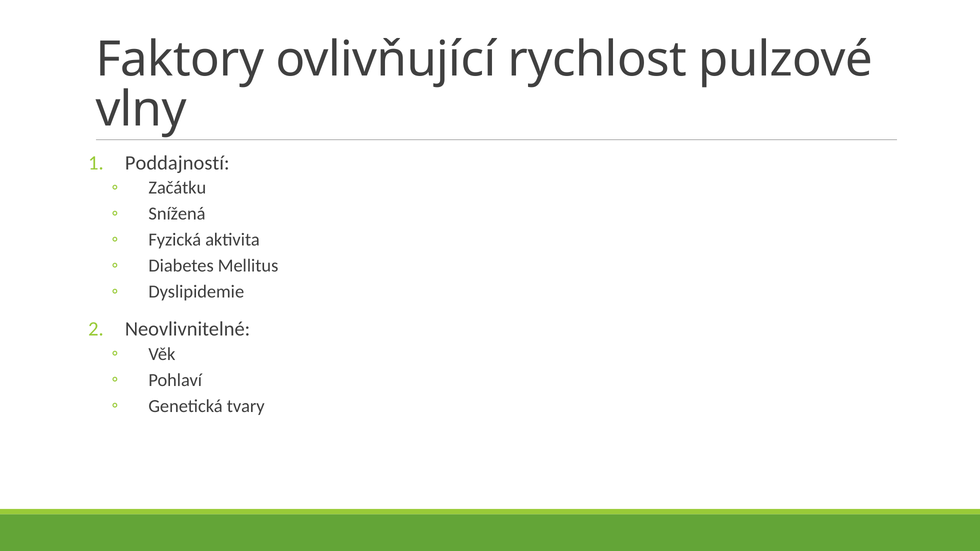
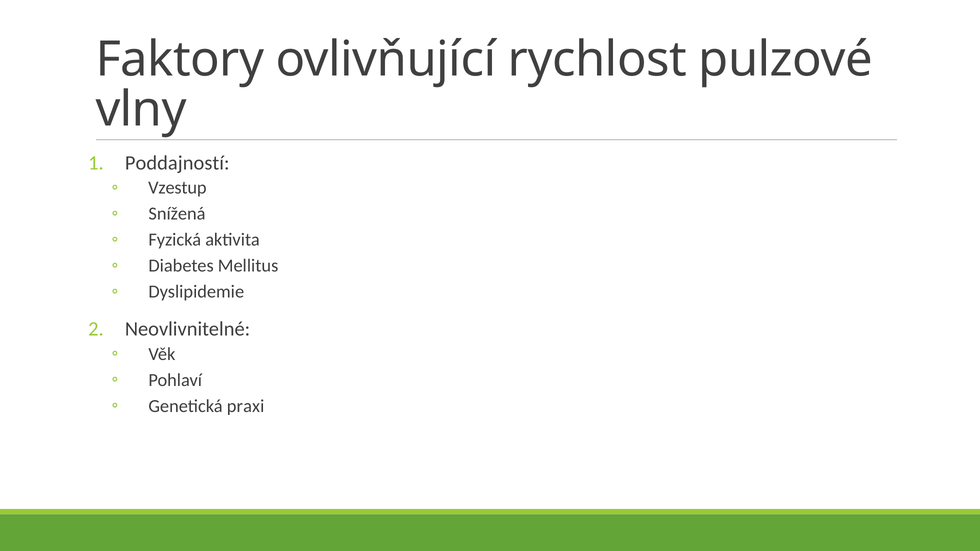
Začátku: Začátku -> Vzestup (177, 188)
tvary: tvary -> praxi (246, 406)
